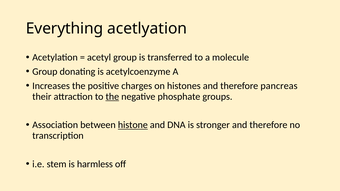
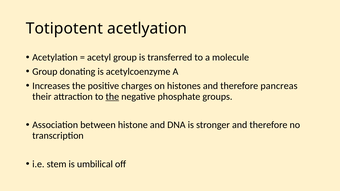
Everything: Everything -> Totipotent (64, 29)
histone underline: present -> none (133, 125)
harmless: harmless -> umbilical (95, 164)
